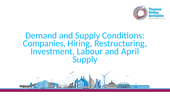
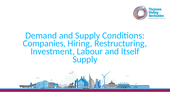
April: April -> Itself (130, 51)
